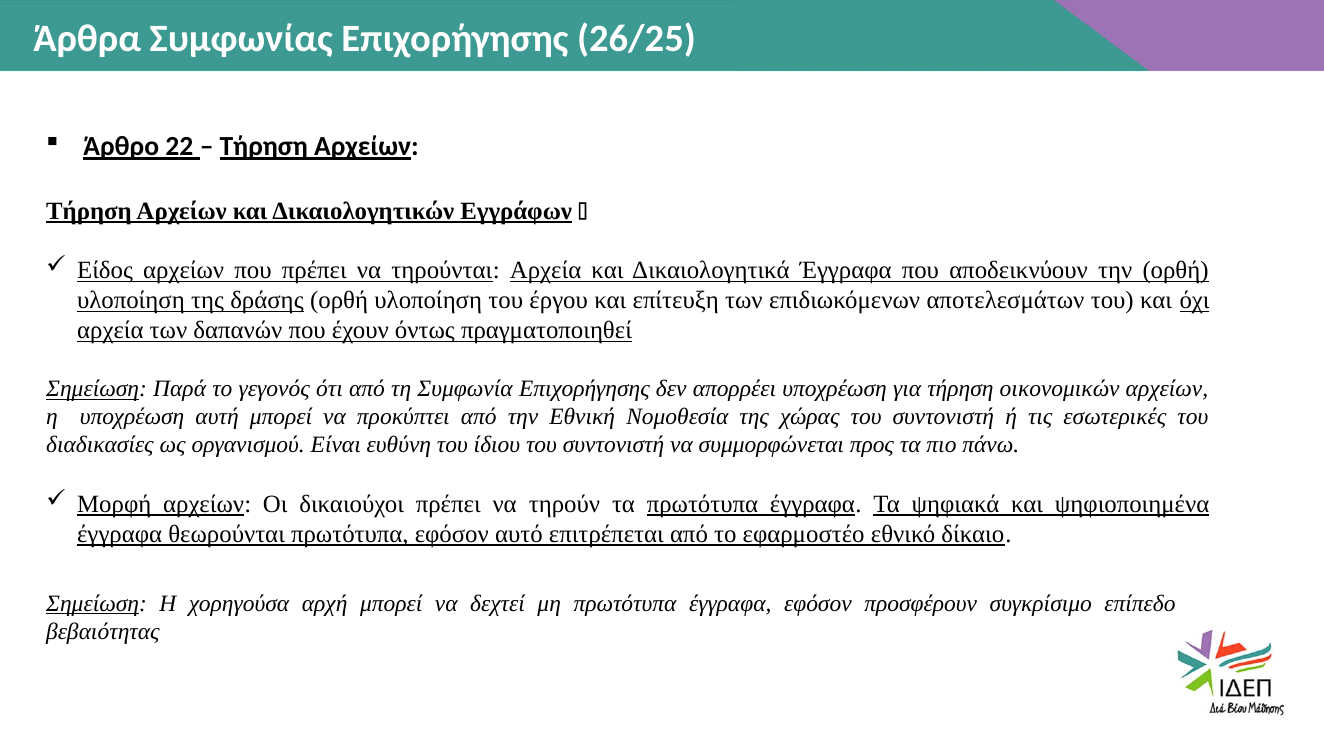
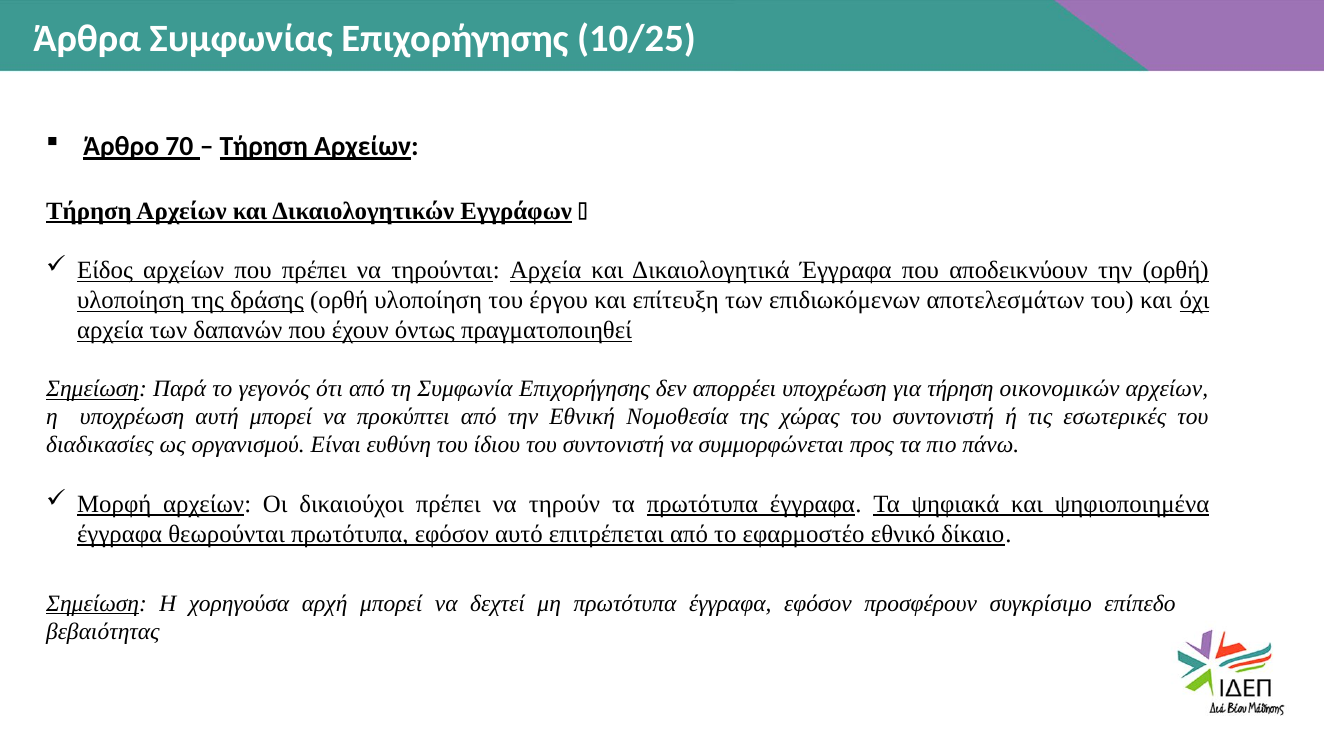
26/25: 26/25 -> 10/25 (636, 38)
22: 22 -> 70 (179, 147)
